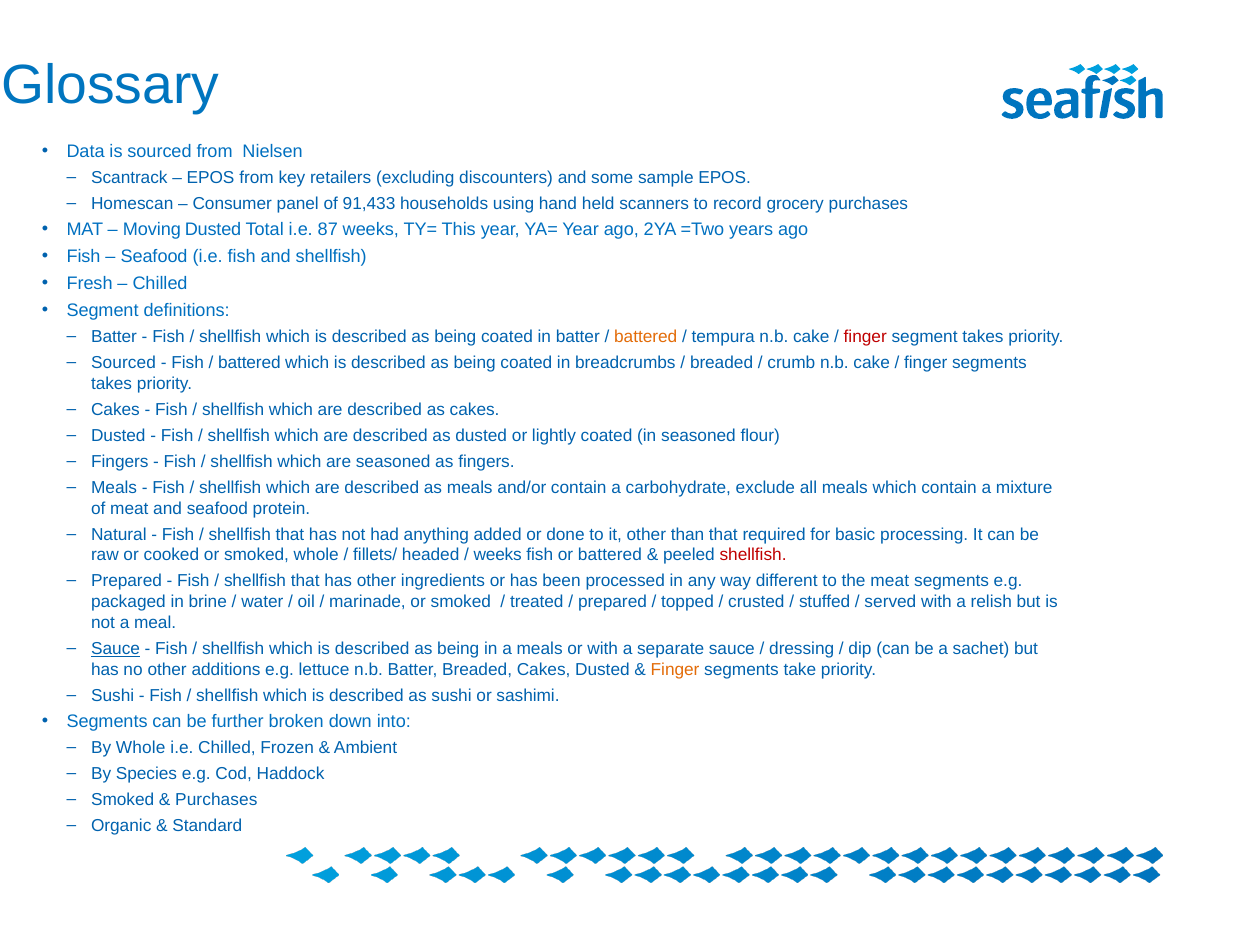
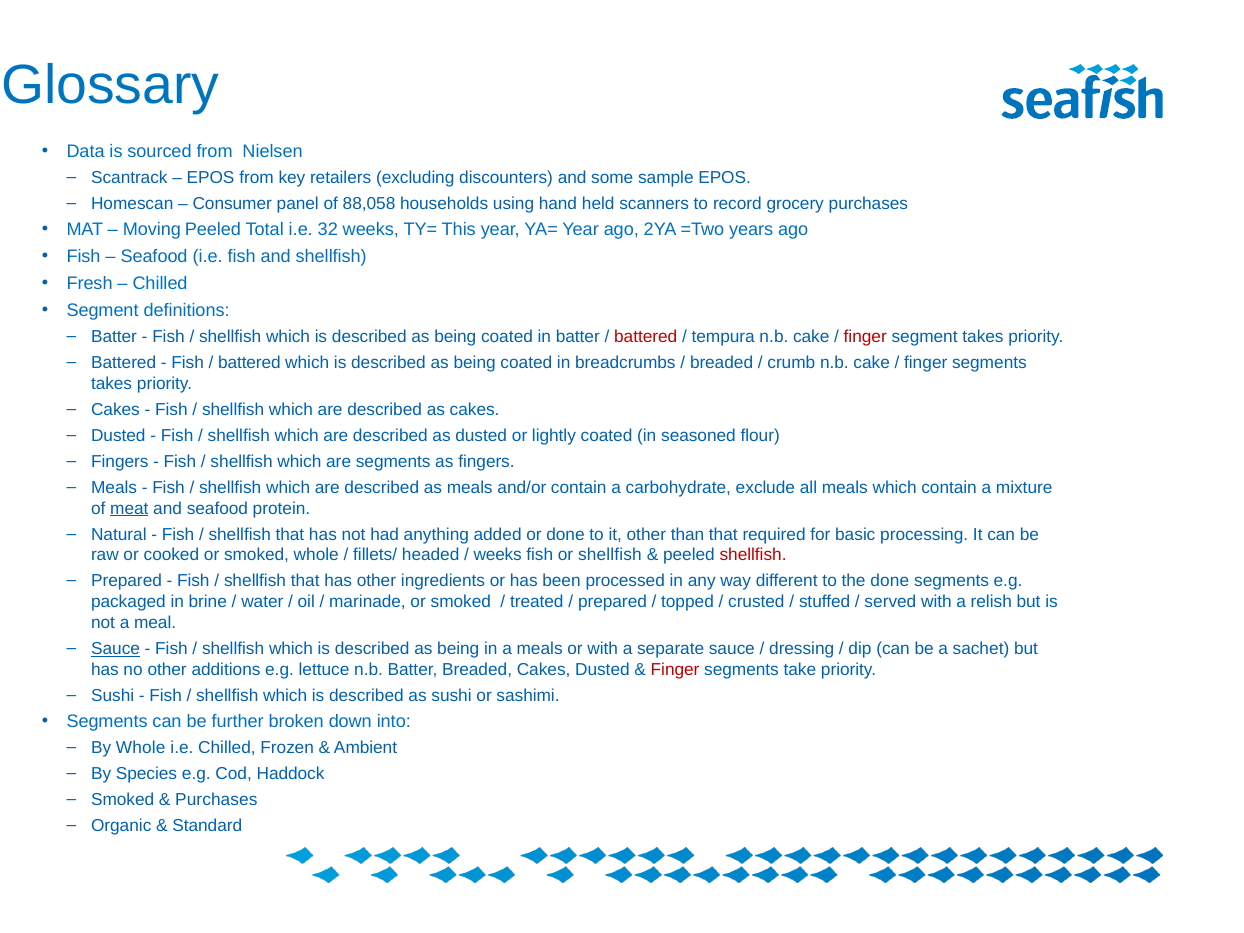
91,433: 91,433 -> 88,058 (369, 203)
Moving Dusted: Dusted -> Peeled (213, 230)
87: 87 -> 32 (328, 230)
battered colour: orange -> red (646, 337)
Sourced: Sourced -> Battered (124, 363)
are seasoned: seasoned -> segments (393, 462)
meat underline: none -> present (129, 508)
or battered: battered -> shellfish (610, 555)
the meat: meat -> done (890, 581)
Finger colour: orange -> red (675, 669)
